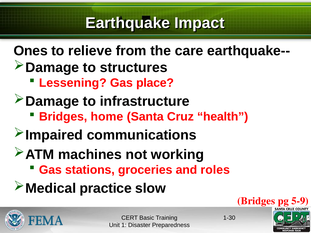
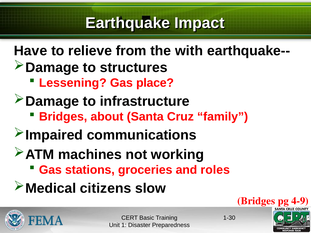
Ones: Ones -> Have (30, 51)
care: care -> with (189, 51)
home: home -> about (107, 117)
health: health -> family (223, 117)
practice: practice -> citizens (106, 189)
5-9: 5-9 -> 4-9 (300, 201)
